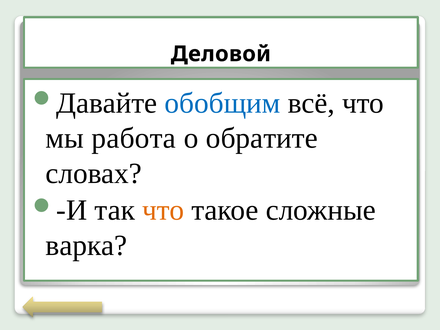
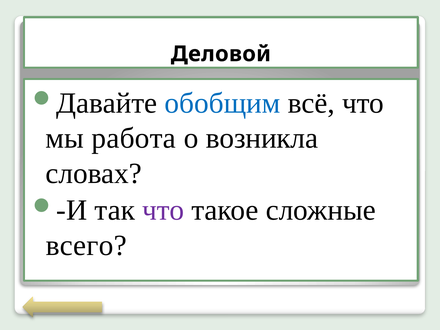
обратите: обратите -> возникла (262, 138)
что colour: orange -> purple (163, 210)
варка: варка -> всего (86, 245)
